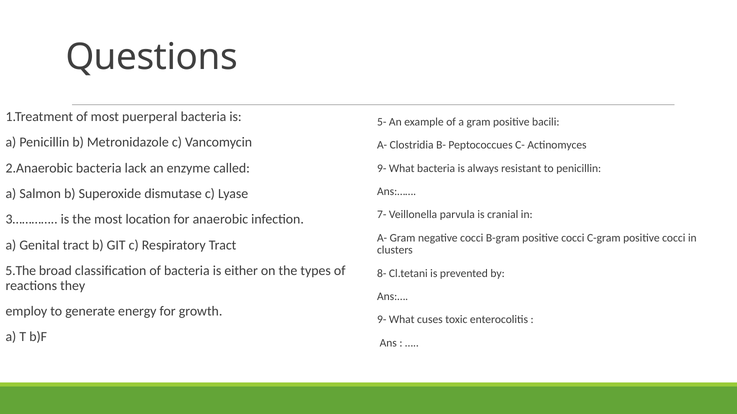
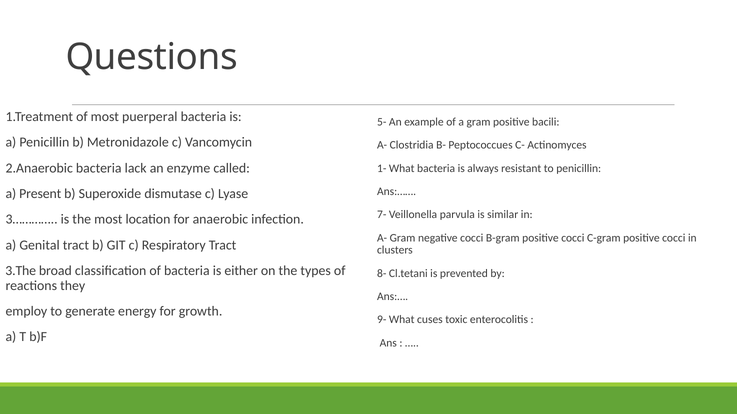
9-: 9- -> 1- (382, 168)
Salmon: Salmon -> Present (40, 194)
cranial: cranial -> similar (503, 215)
5.The: 5.The -> 3.The (21, 271)
